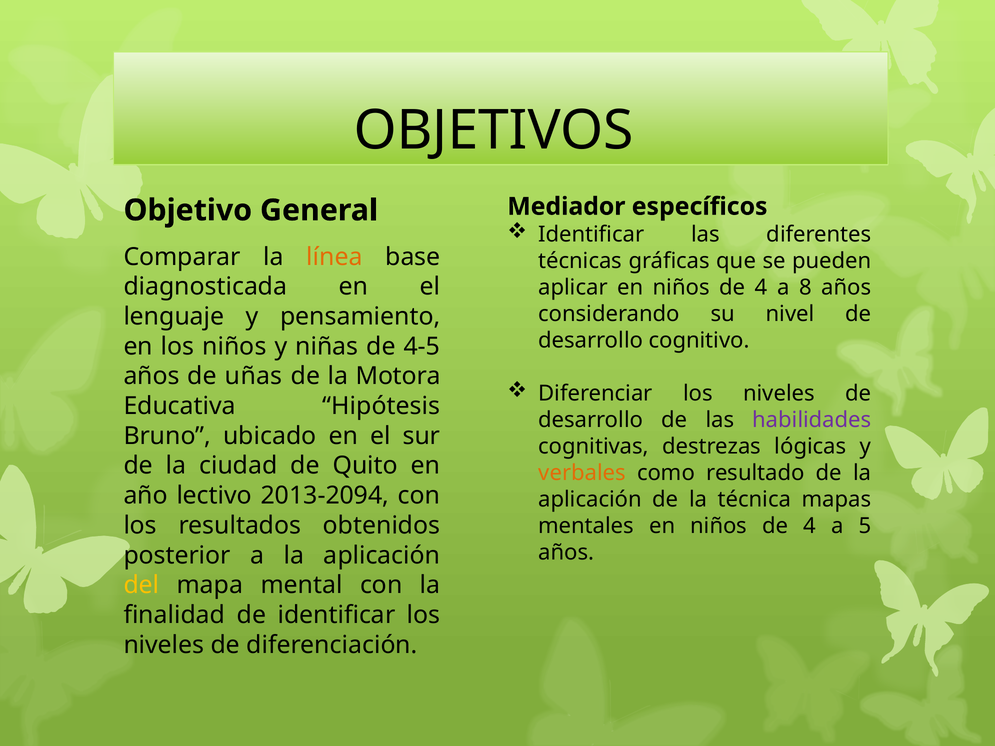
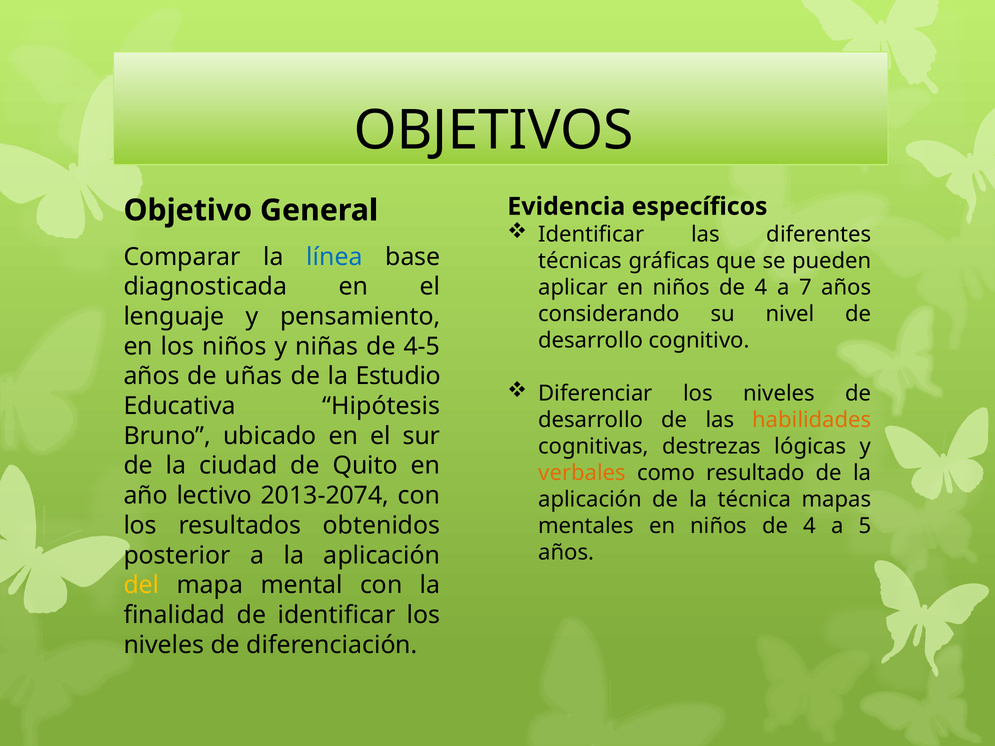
Mediador: Mediador -> Evidencia (566, 207)
línea colour: orange -> blue (334, 257)
8: 8 -> 7 (805, 288)
Motora: Motora -> Estudio (398, 376)
habilidades colour: purple -> orange (812, 420)
2013-2094: 2013-2094 -> 2013-2074 (325, 496)
